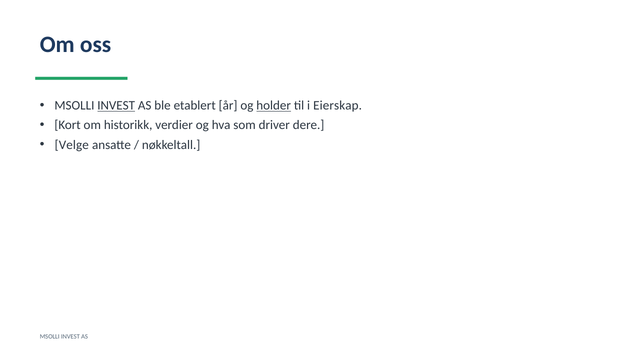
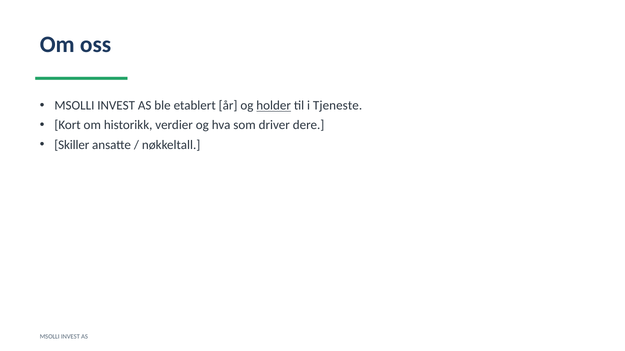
INVEST underline: present -> none (116, 106)
Eierskap: Eierskap -> Tjeneste (338, 106)
Velge: Velge -> Skiller (72, 145)
